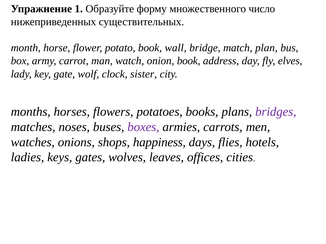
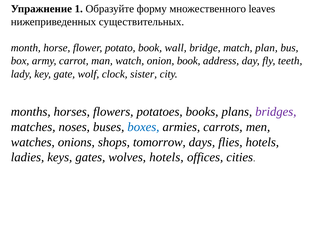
число: число -> leaves (262, 9)
elves: elves -> teeth (290, 61)
boxes colour: purple -> blue (143, 127)
happiness: happiness -> tomorrow (159, 142)
wolves leaves: leaves -> hotels (166, 158)
